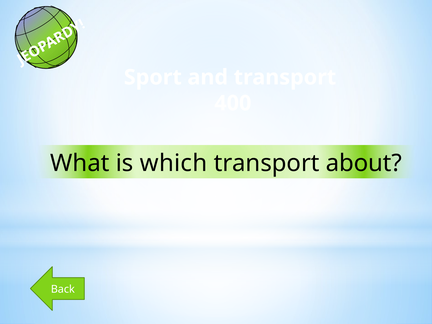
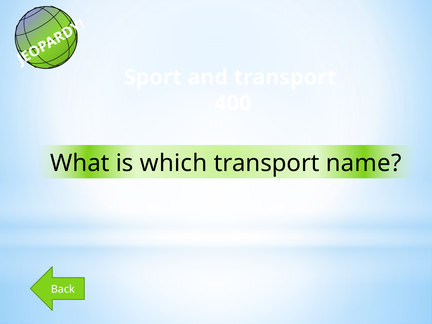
about: about -> name (364, 163)
